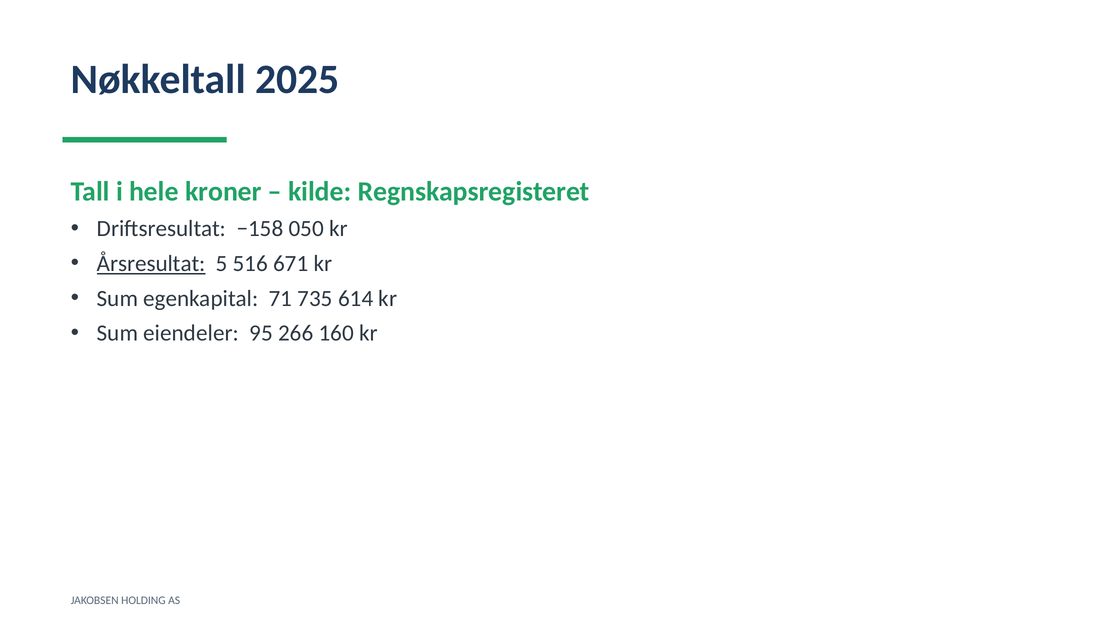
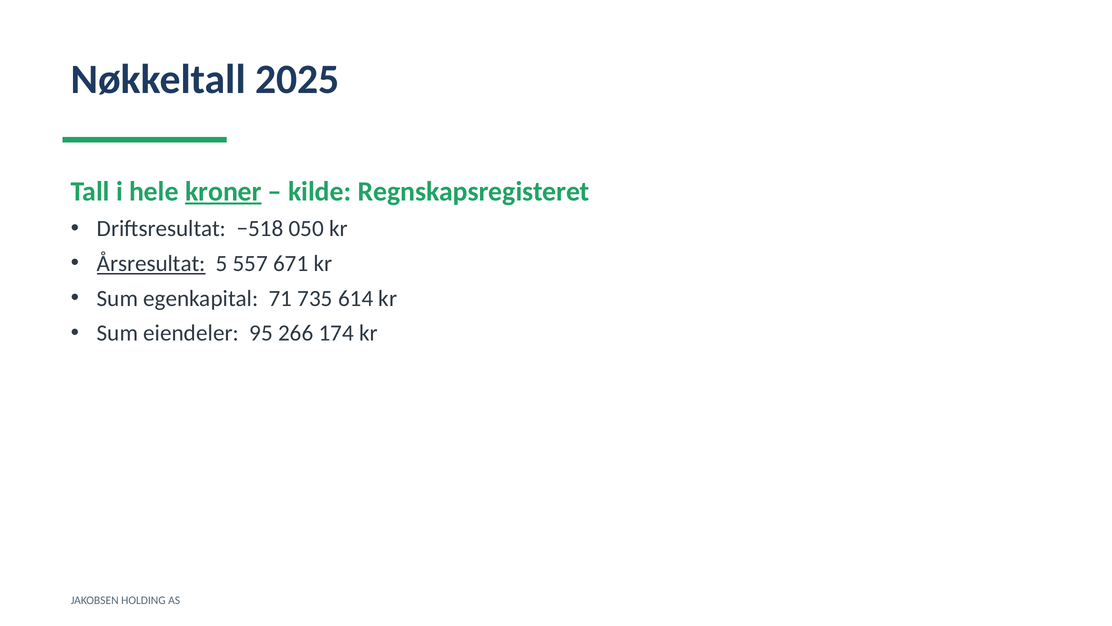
kroner underline: none -> present (223, 191)
−158: −158 -> −518 (260, 229)
516: 516 -> 557 (250, 263)
160: 160 -> 174 (336, 333)
